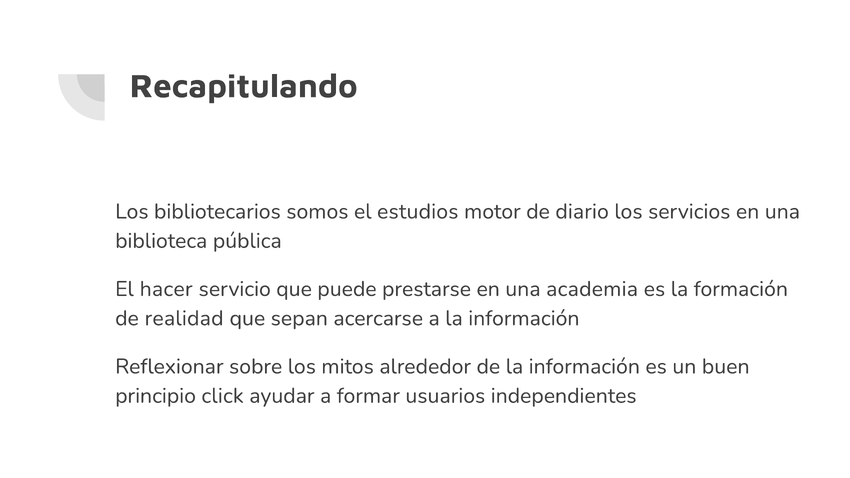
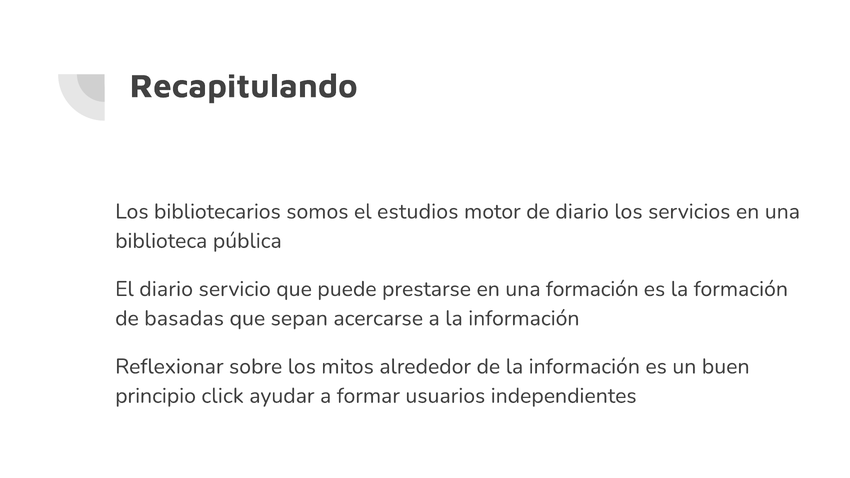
El hacer: hacer -> diario (166, 289)
una academia: academia -> formación (592, 289)
realidad: realidad -> basadas (184, 318)
